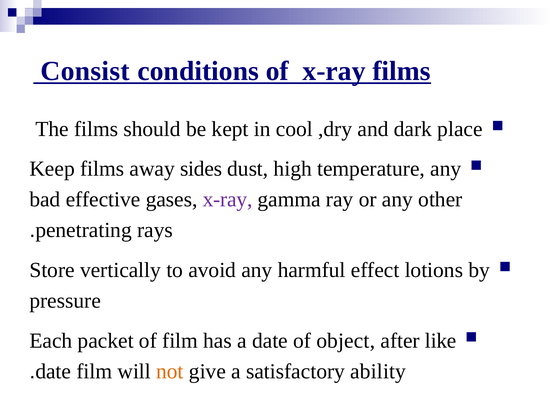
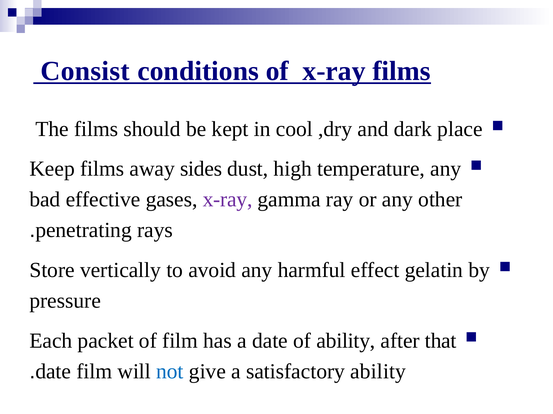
lotions: lotions -> gelatin (434, 271)
of object: object -> ability (346, 341)
like: like -> that (441, 341)
not colour: orange -> blue (170, 372)
